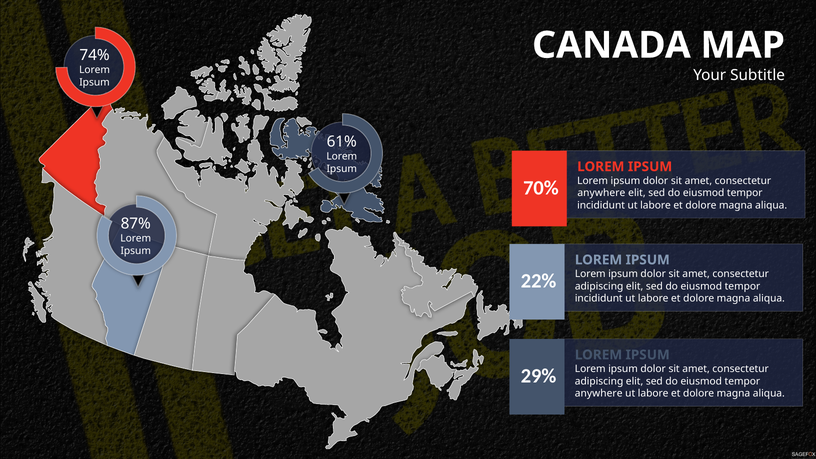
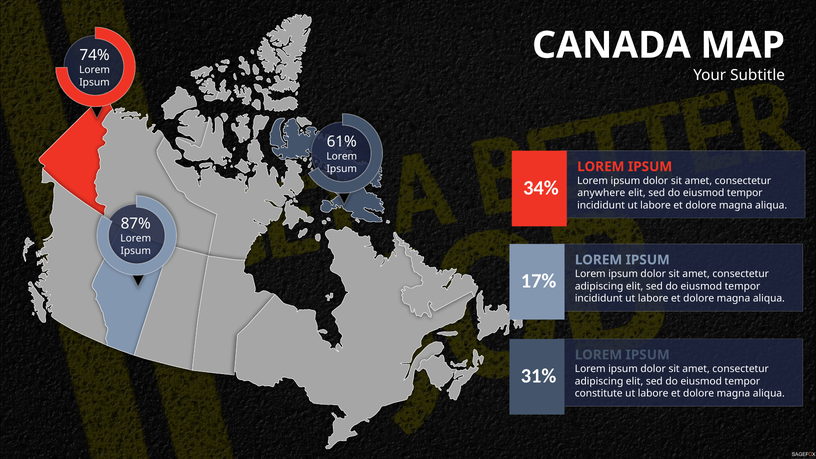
70%: 70% -> 34% (541, 188)
22%: 22% -> 17% (539, 281)
29%: 29% -> 31% (539, 376)
anywhere: anywhere -> constitute (599, 393)
